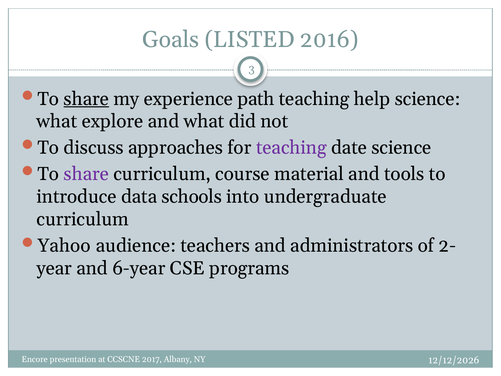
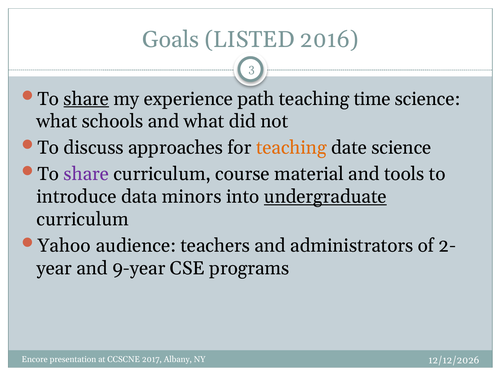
help: help -> time (372, 99)
explore: explore -> schools (113, 121)
teaching colour: purple -> orange (291, 148)
schools: schools -> minors (192, 197)
undergraduate underline: none -> present (325, 197)
6-year: 6-year -> 9-year (139, 268)
